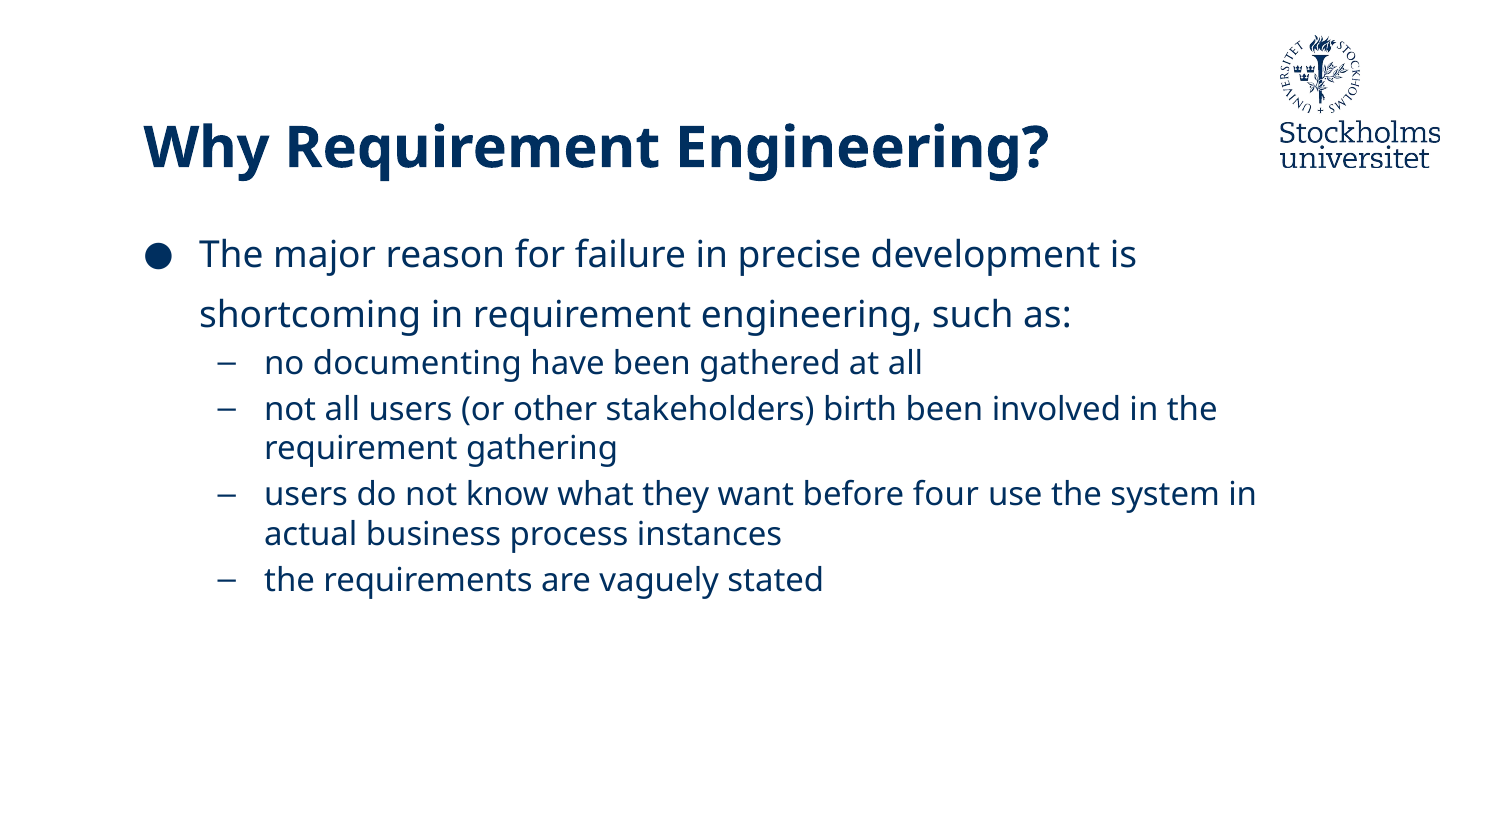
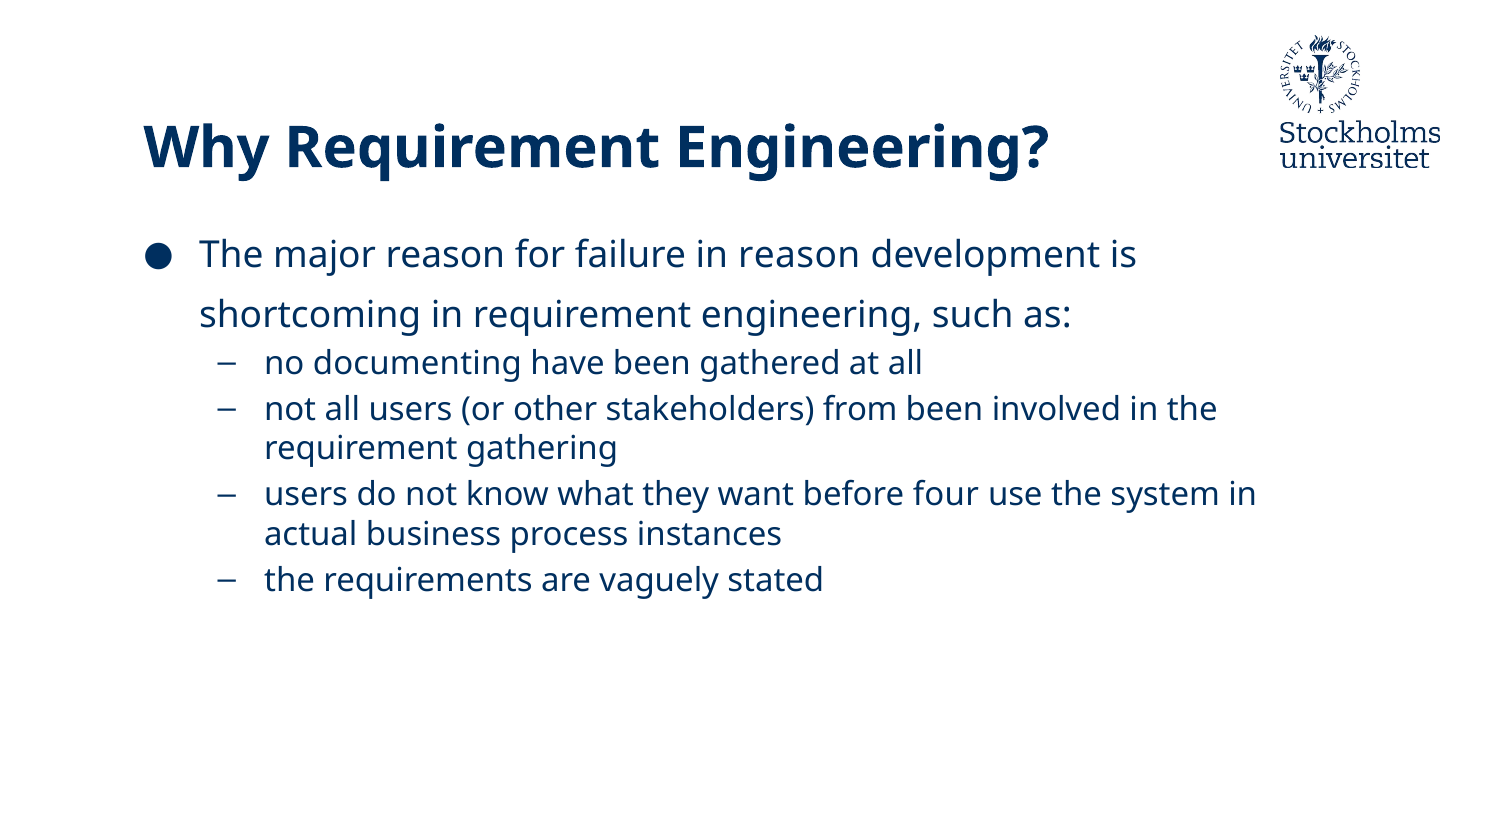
in precise: precise -> reason (799, 255)
birth: birth -> from (860, 409)
